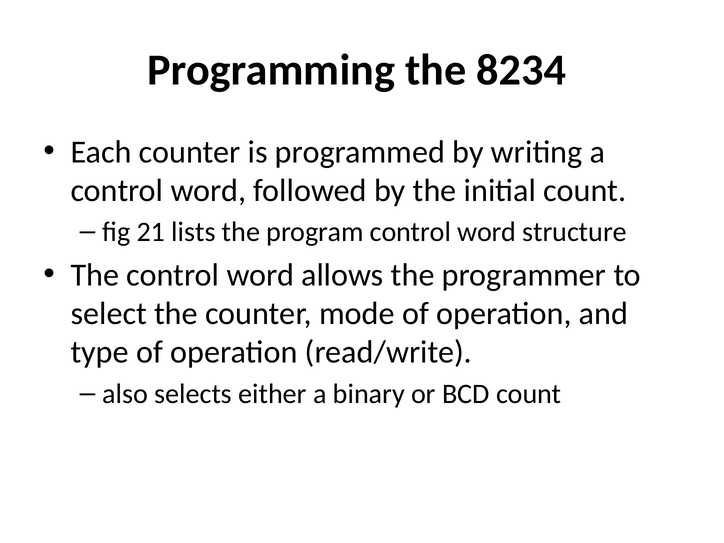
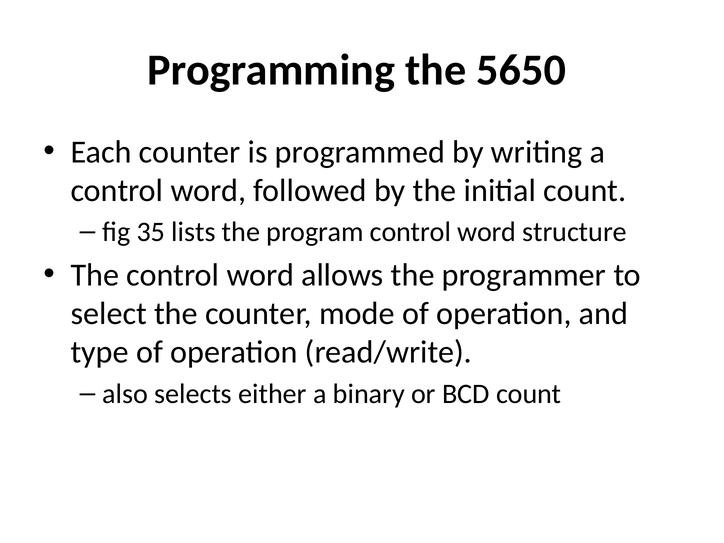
8234: 8234 -> 5650 (521, 70)
21: 21 -> 35 (151, 232)
